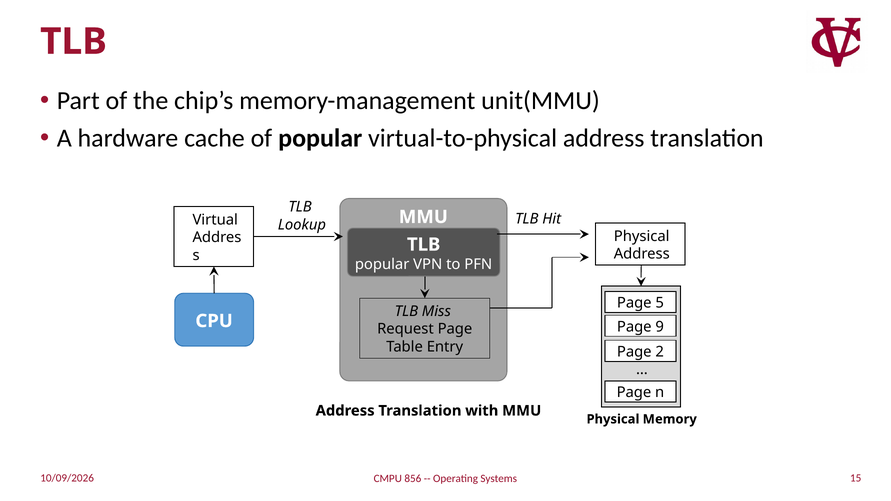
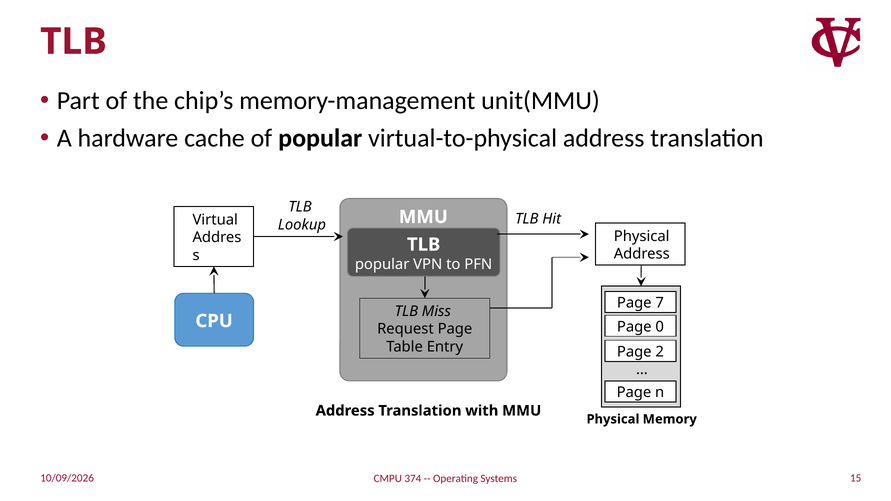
5: 5 -> 7 (660, 303)
9: 9 -> 0 (660, 327)
856: 856 -> 374 (413, 479)
